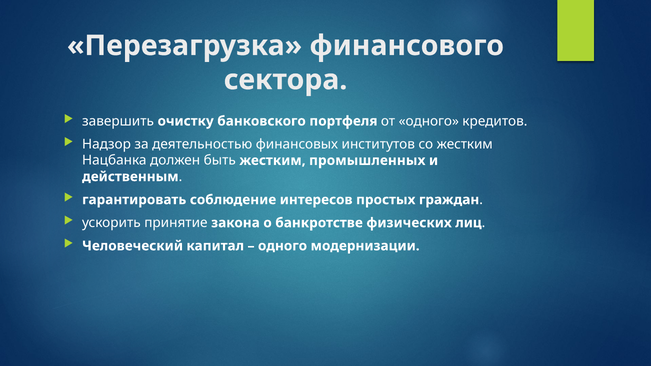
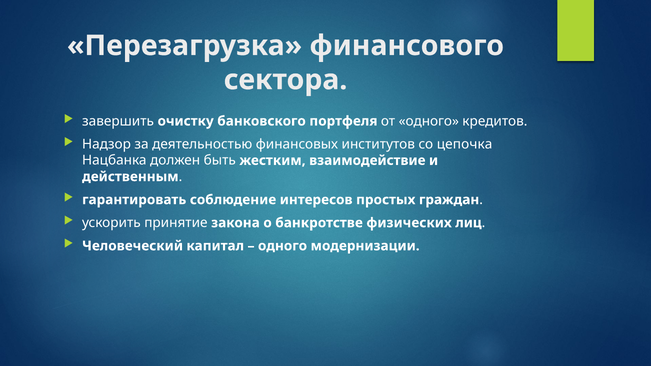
со жестким: жестким -> цепочка (465, 144)
промышленных: промышленных -> взаимодействие (367, 160)
